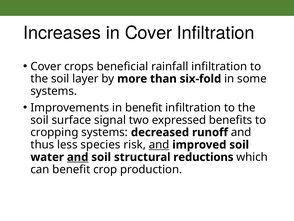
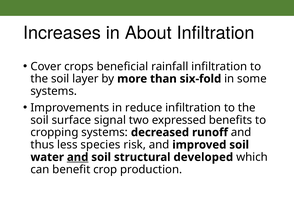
in Cover: Cover -> About (148, 33)
in benefit: benefit -> reduce (144, 107)
and underline: present -> none (159, 144)
reductions: reductions -> developed (203, 157)
